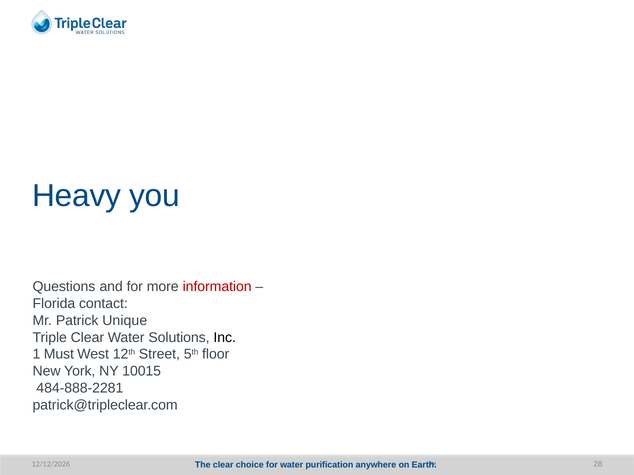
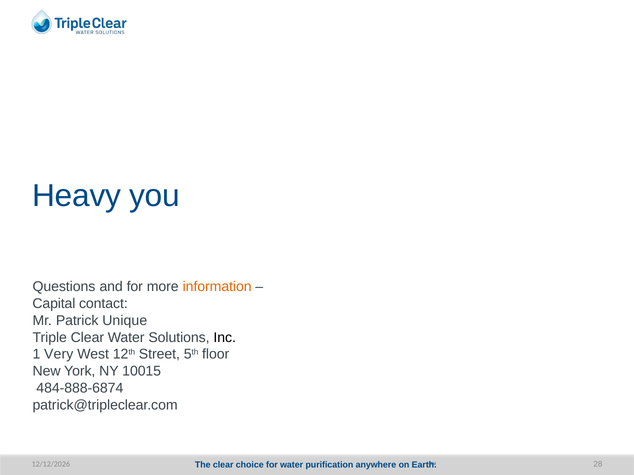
information colour: red -> orange (217, 287)
Florida: Florida -> Capital (54, 304)
Must: Must -> Very (59, 355)
484-888-2281: 484-888-2281 -> 484-888-6874 (80, 388)
